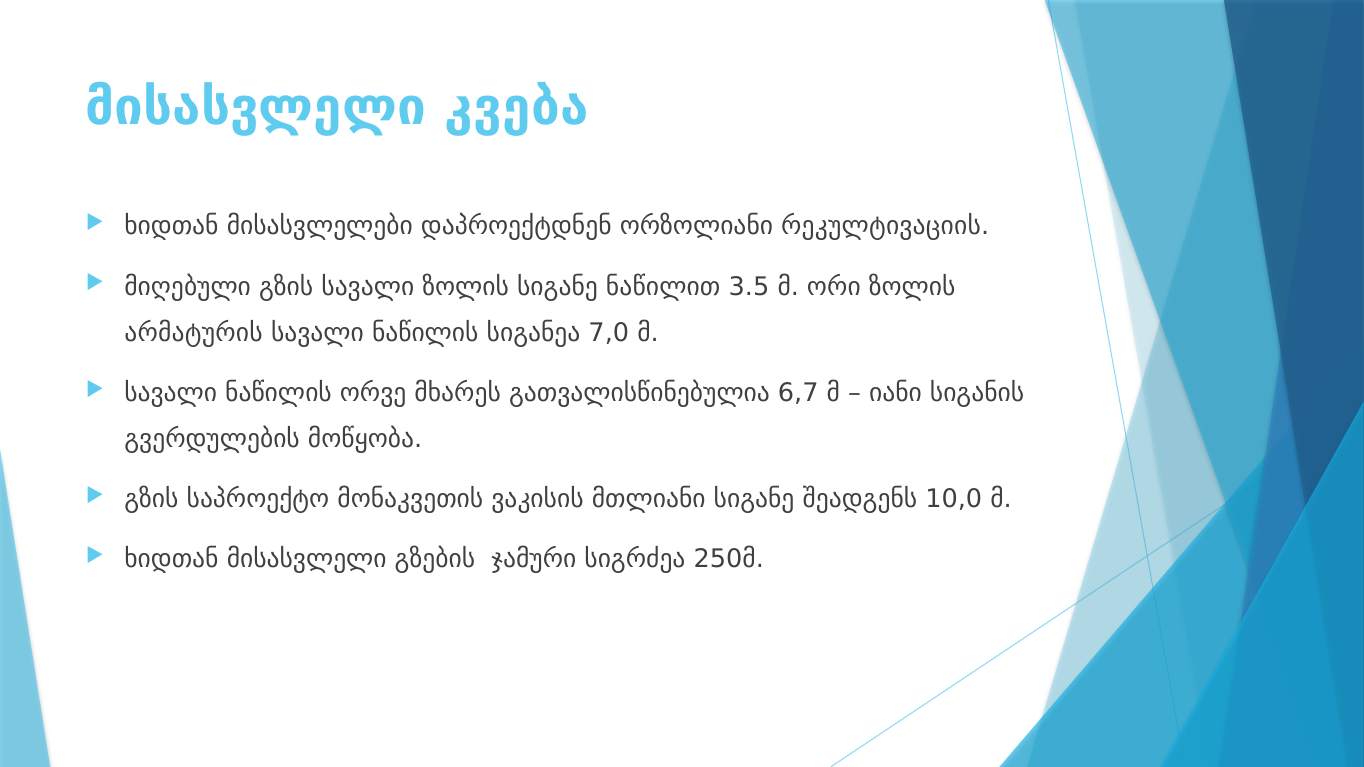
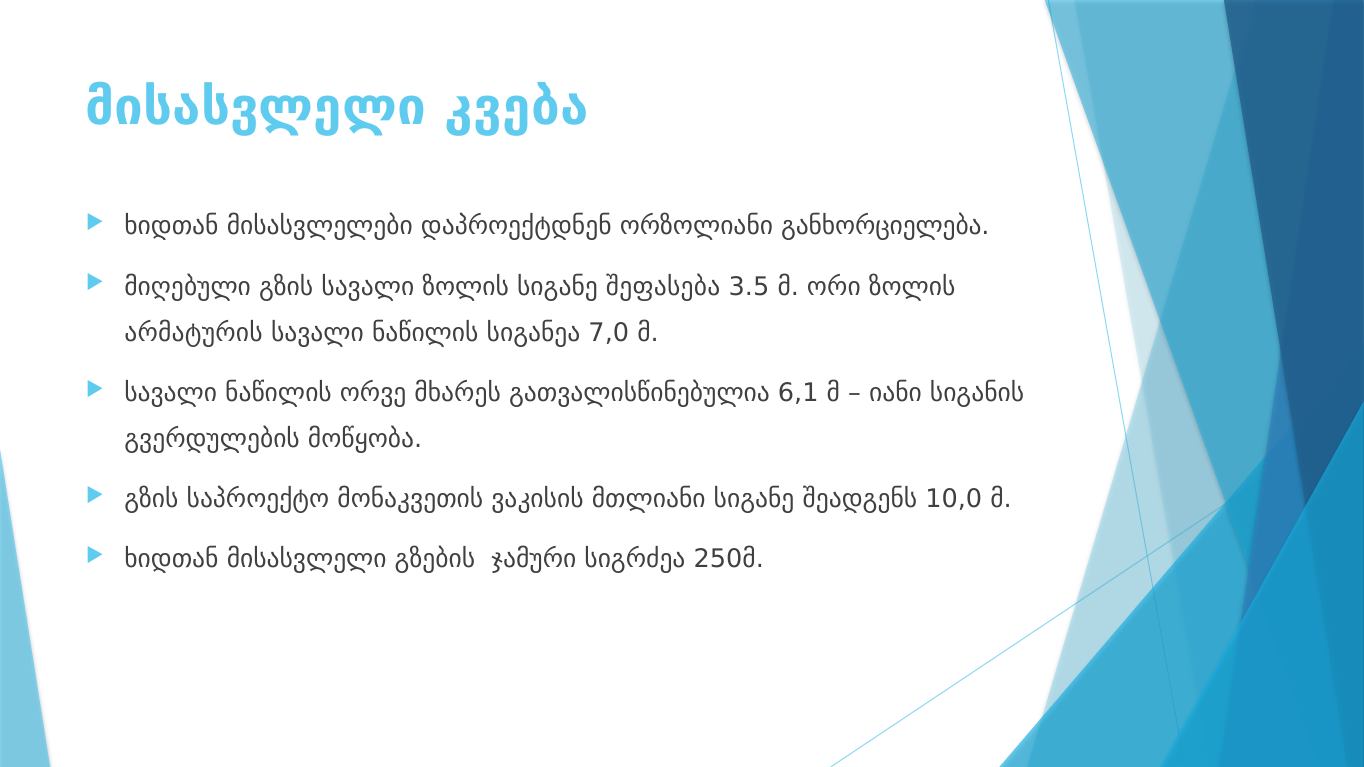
რეკულტივაციის: რეკულტივაციის -> განხორციელება (885, 227)
ნაწილით: ნაწილით -> შეფასება (663, 287)
6,7: 6,7 -> 6,1 (798, 393)
